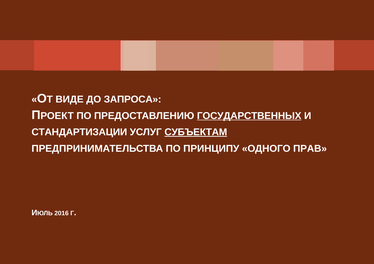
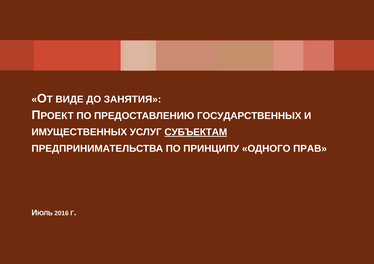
ЗАПРОСА: ЗАПРОСА -> ЗАНЯТИЯ (133, 100)
ГОСУДАРСТВЕННЫХ underline: present -> none (249, 116)
СТАНДАРТИЗАЦИИ: СТАНДАРТИЗАЦИИ -> ИМУЩЕСТВЕННЫХ (79, 132)
